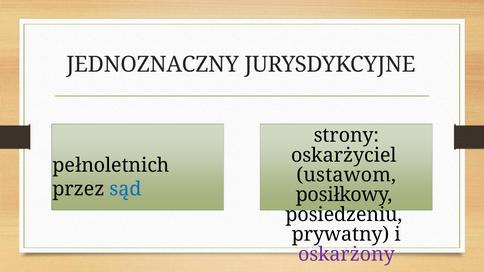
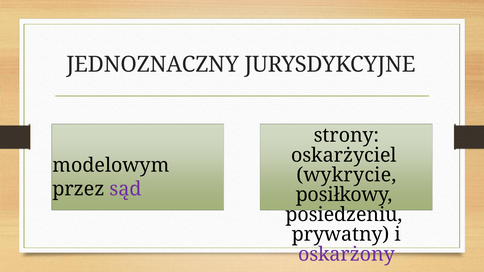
pełnoletnich: pełnoletnich -> modelowym (111, 166)
ustawom: ustawom -> wykrycie (346, 175)
sąd colour: blue -> purple (125, 189)
